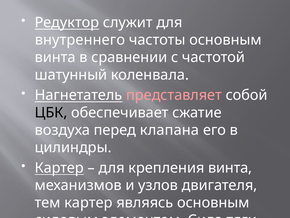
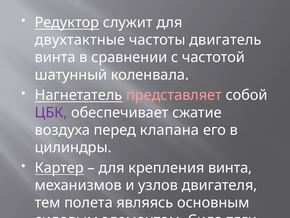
внутреннего: внутреннего -> двухтактные (80, 40)
частоты основным: основным -> двигатель (225, 40)
ЦБК colour: black -> purple (51, 112)
тем картер: картер -> полета (88, 202)
